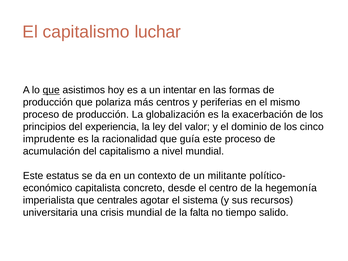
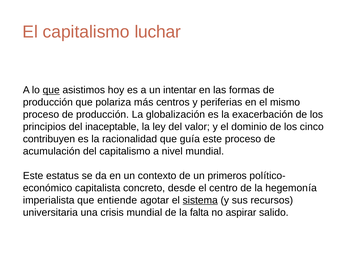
experiencia: experiencia -> inaceptable (112, 127)
imprudente: imprudente -> contribuyen (49, 139)
militante: militante -> primeros (227, 176)
centrales: centrales -> entiende (117, 200)
sistema underline: none -> present (200, 200)
tiempo: tiempo -> aspirar (241, 212)
